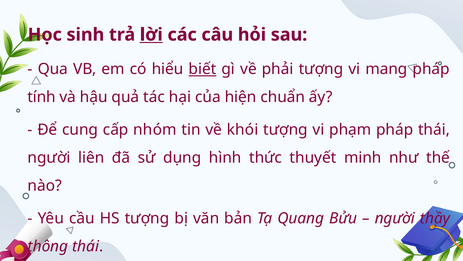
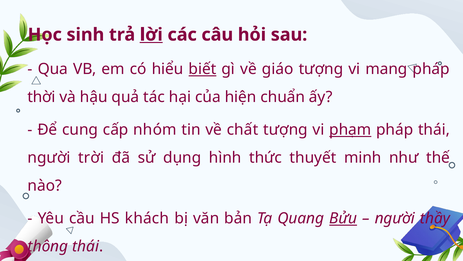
phải: phải -> giáo (278, 69)
tính: tính -> thời (42, 97)
khói: khói -> chất (243, 130)
phạm underline: none -> present (350, 130)
liên: liên -> trời (91, 157)
HS tượng: tượng -> khách (147, 218)
Bửu underline: none -> present (343, 218)
